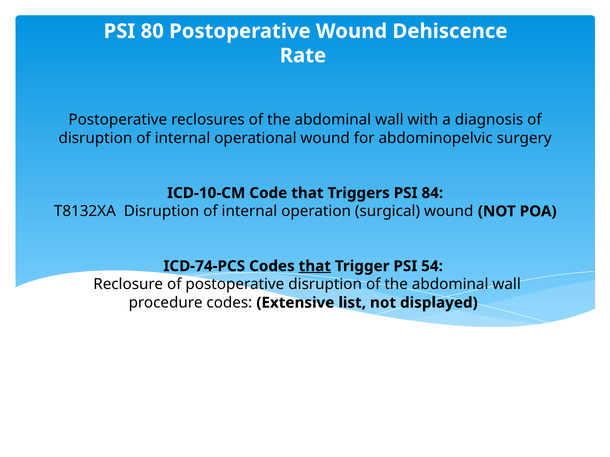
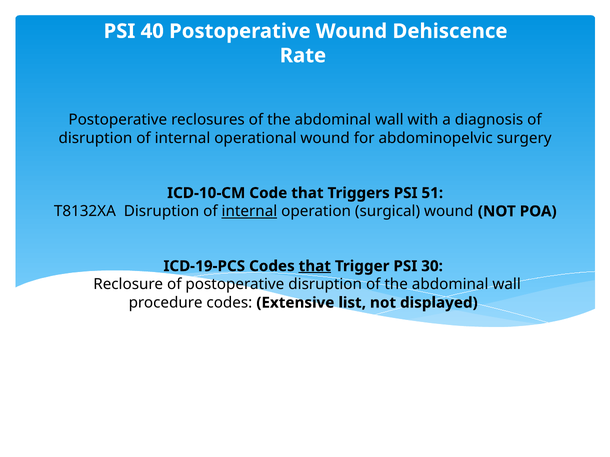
80: 80 -> 40 (152, 31)
84: 84 -> 51 (432, 193)
internal underline: none -> present (249, 212)
ICD-74-PCS: ICD-74-PCS -> ICD-19-PCS (204, 266)
54: 54 -> 30 (432, 266)
